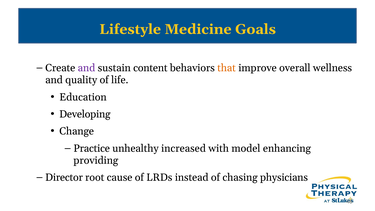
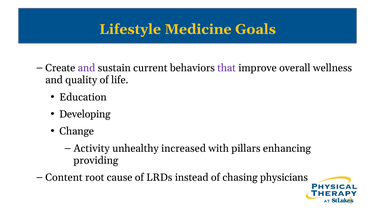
content: content -> current (150, 68)
that colour: orange -> purple (227, 68)
Practice: Practice -> Activity (92, 148)
model: model -> pillars (246, 148)
Director: Director -> Content (64, 177)
